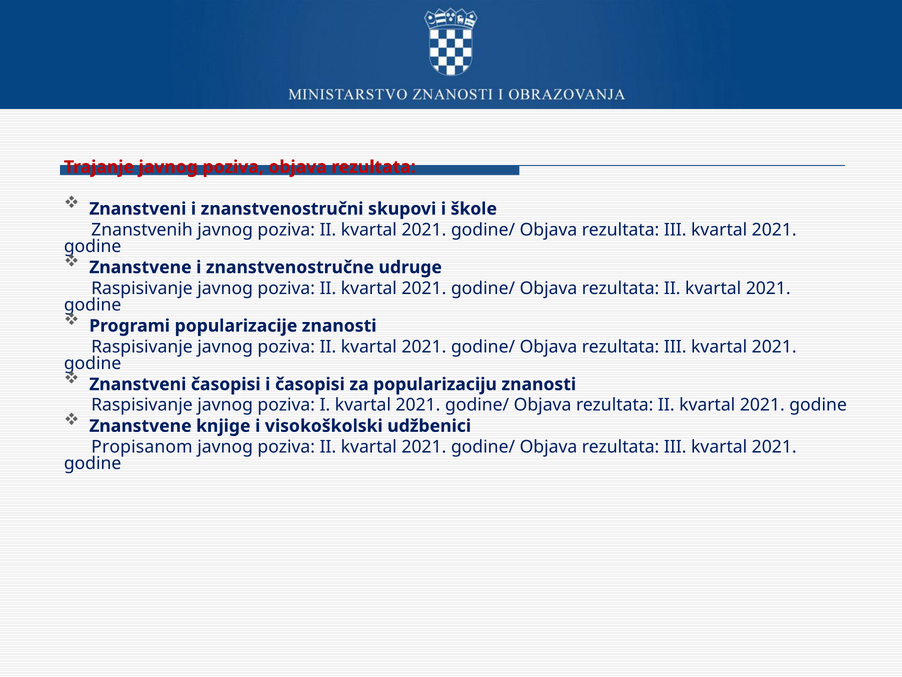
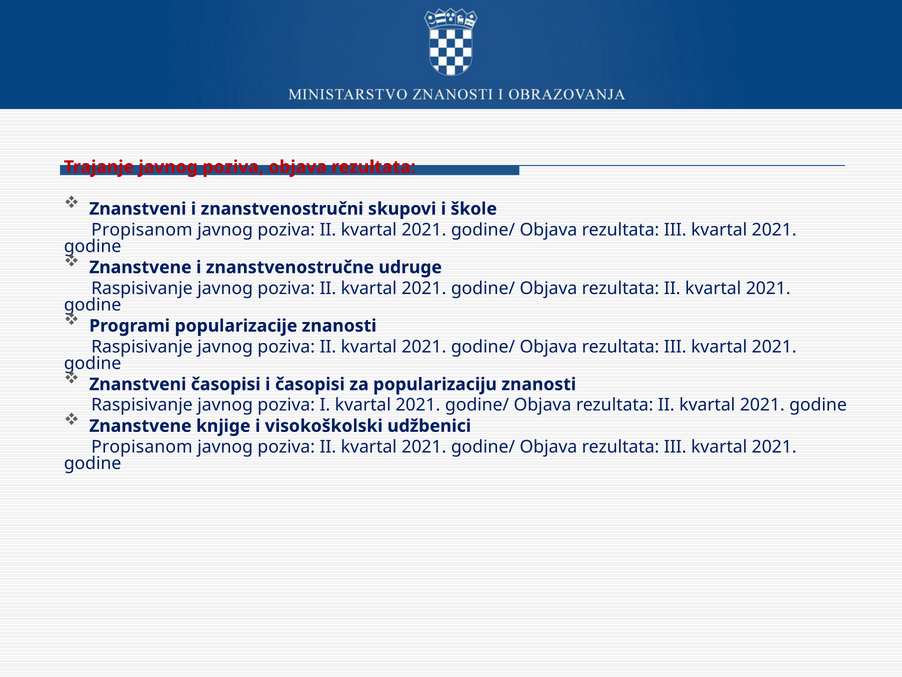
Znanstvenih: Znanstvenih -> Propisanom (142, 230)
